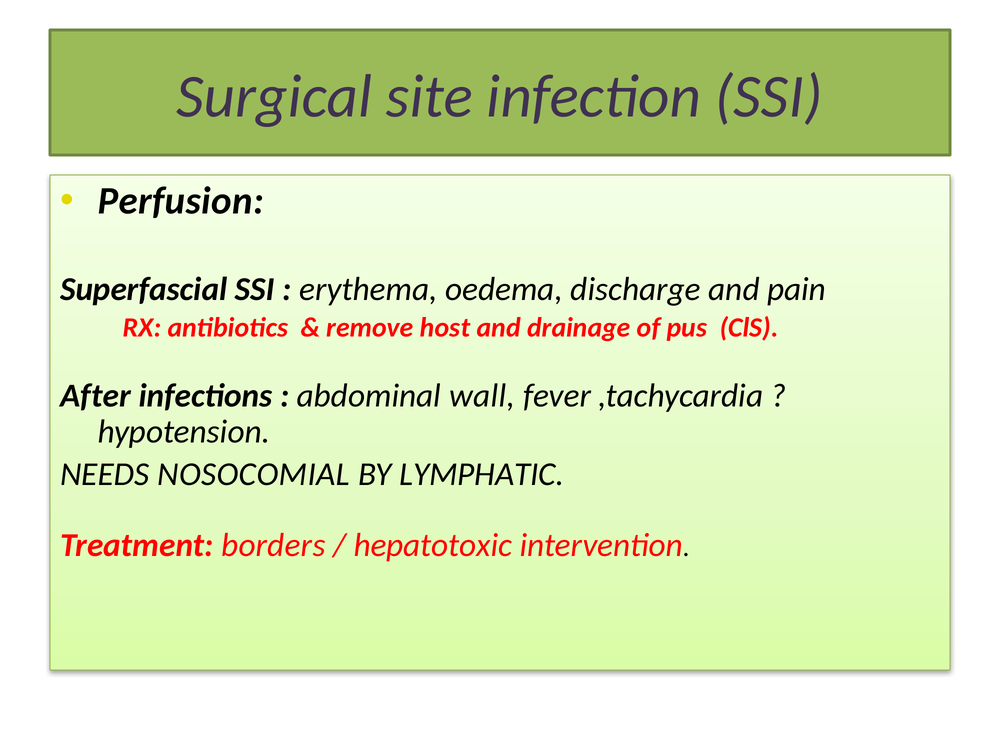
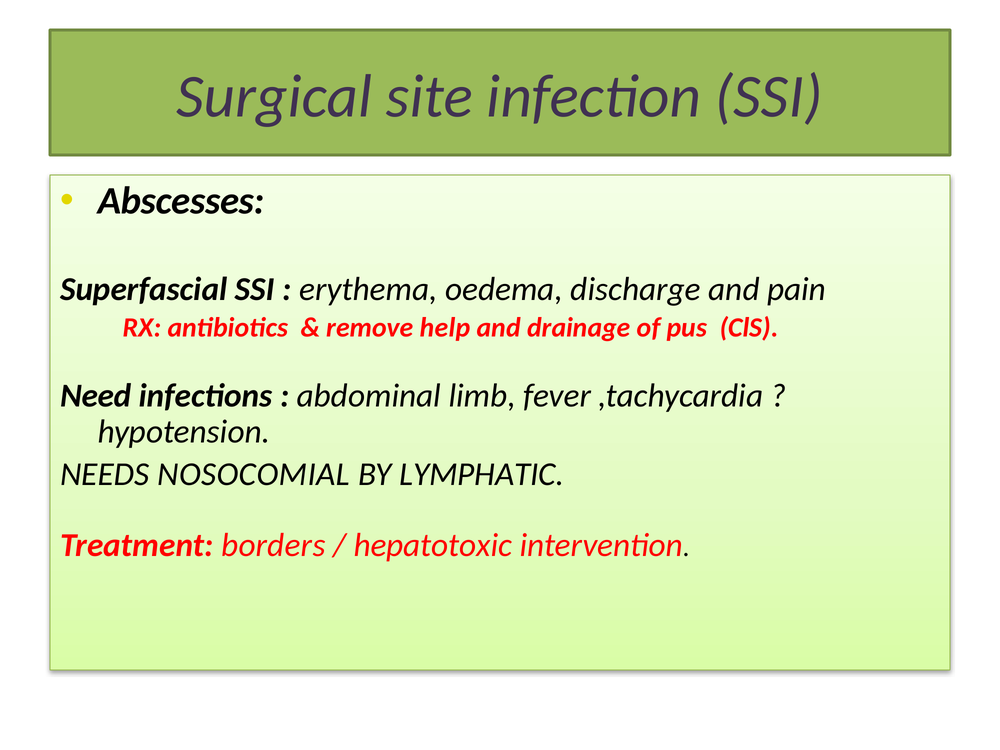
Perfusion: Perfusion -> Abscesses (181, 201)
host: host -> help (445, 328)
After: After -> Need (96, 396)
wall: wall -> limb (482, 396)
